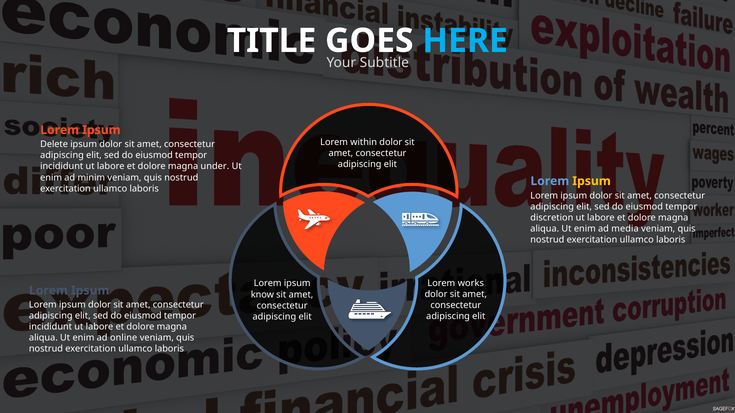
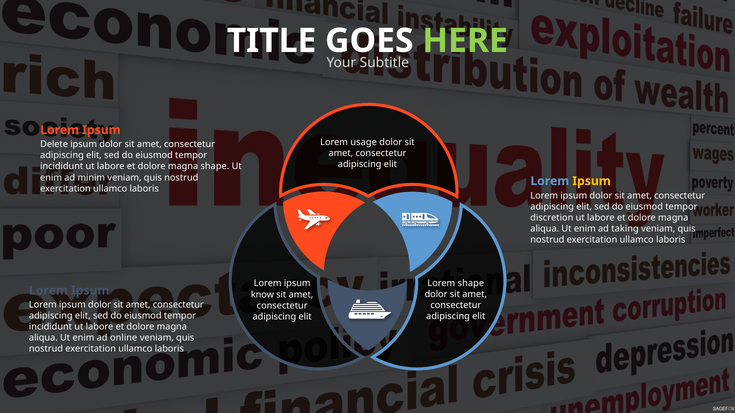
HERE colour: light blue -> light green (465, 41)
within: within -> usage (364, 142)
magna under: under -> shape (215, 167)
media: media -> taking (625, 229)
Lorem works: works -> shape (471, 284)
